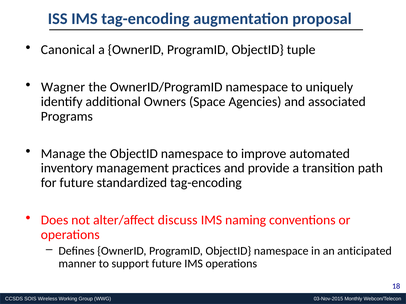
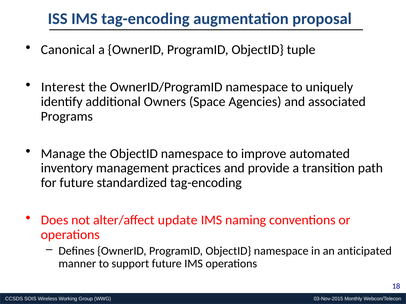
Wagner: Wagner -> Interest (63, 87)
discuss: discuss -> update (178, 220)
